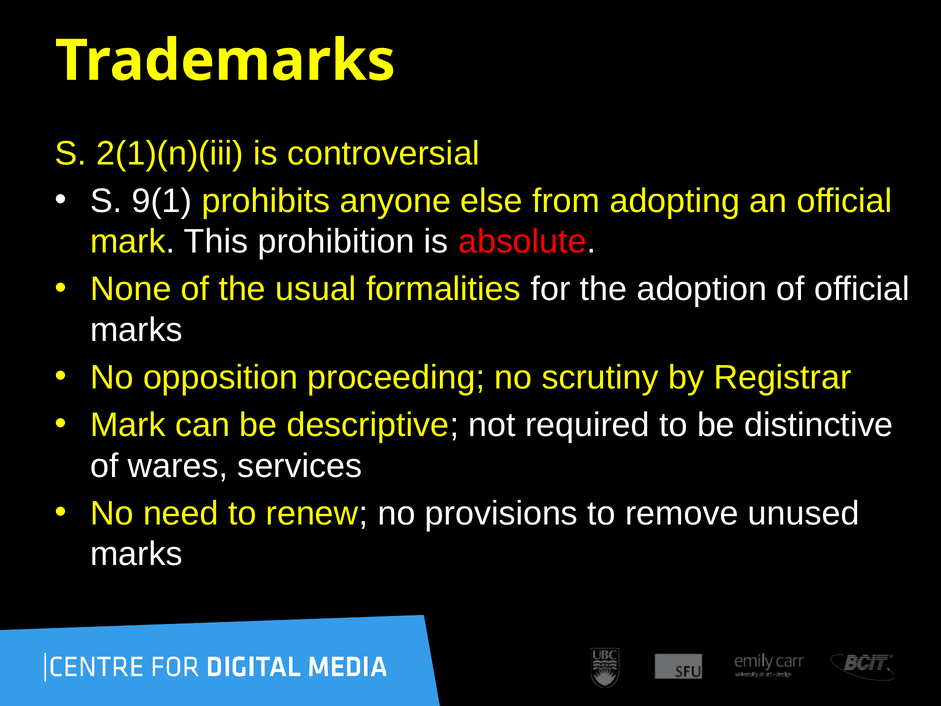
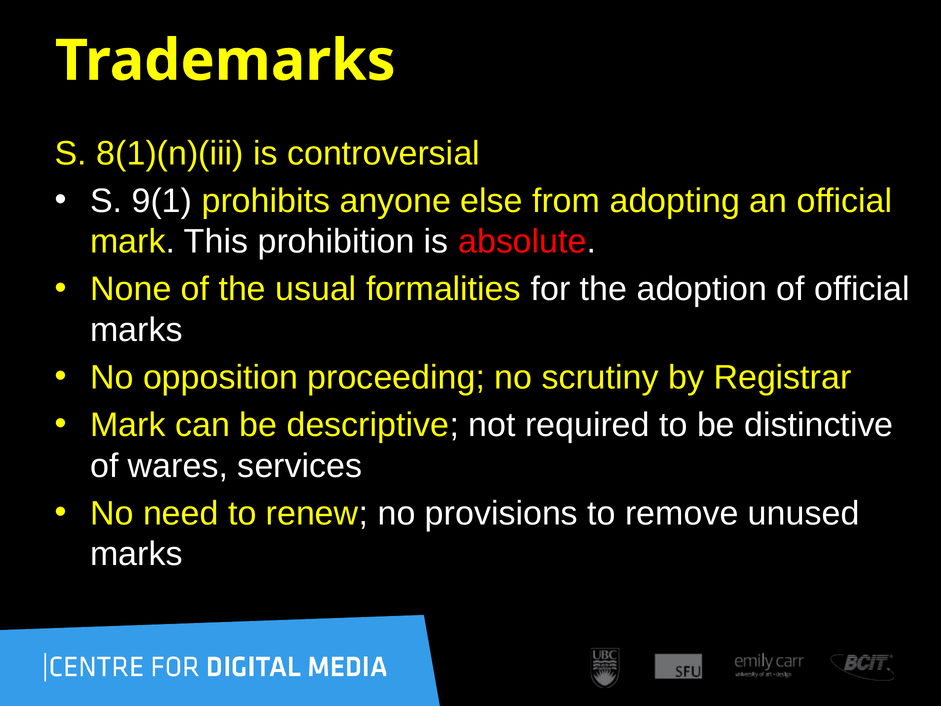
2(1)(n)(iii: 2(1)(n)(iii -> 8(1)(n)(iii (170, 153)
